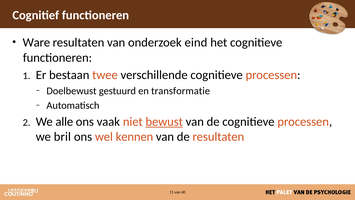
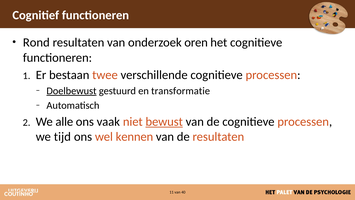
Ware: Ware -> Rond (36, 42)
eind: eind -> oren (196, 42)
Doelbewust underline: none -> present (72, 91)
bril: bril -> tijd (62, 137)
